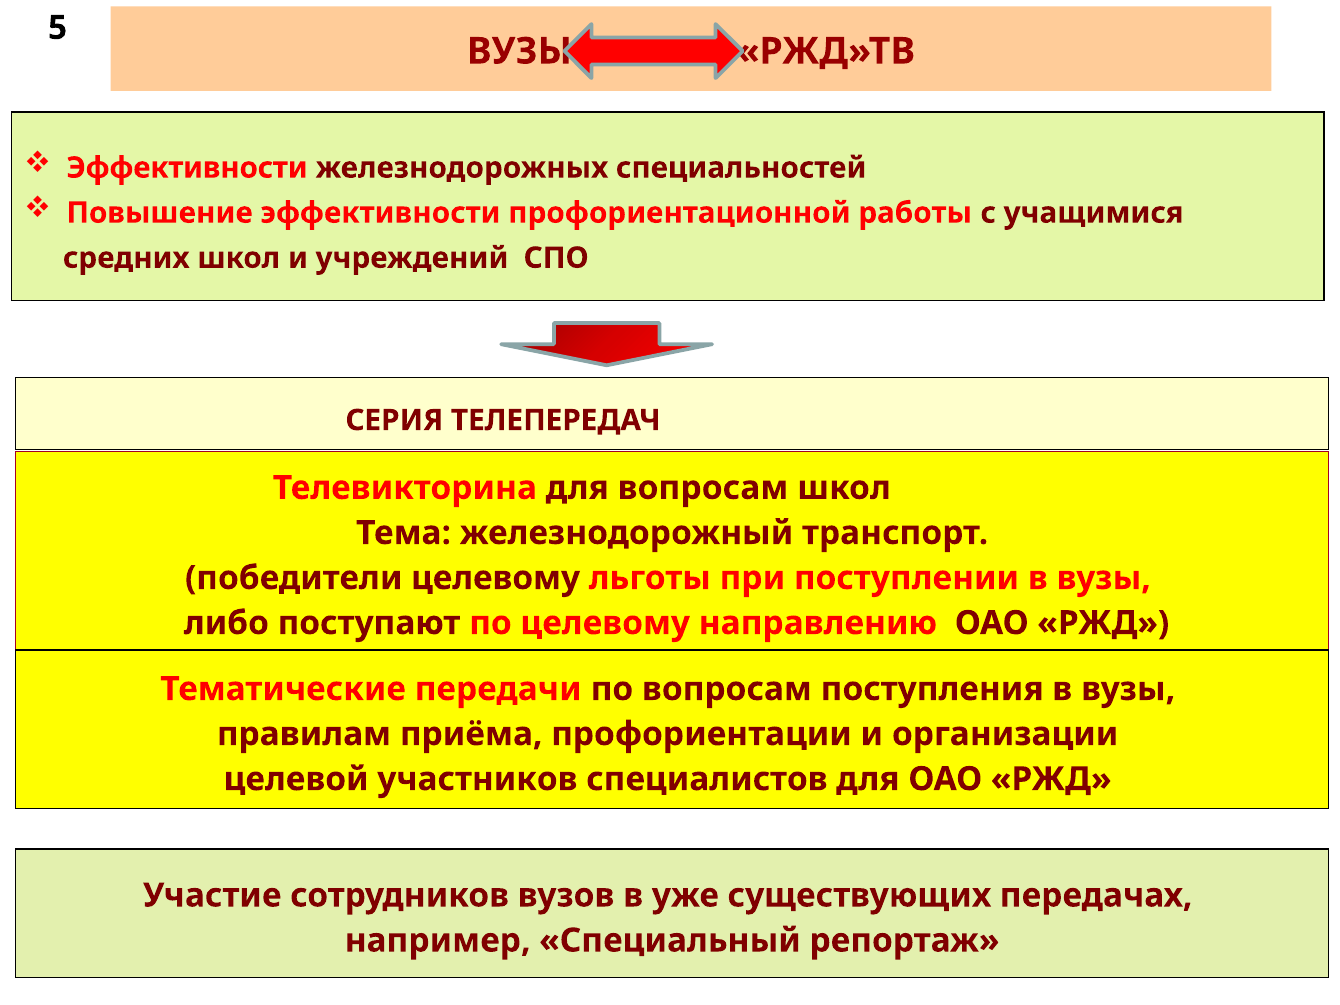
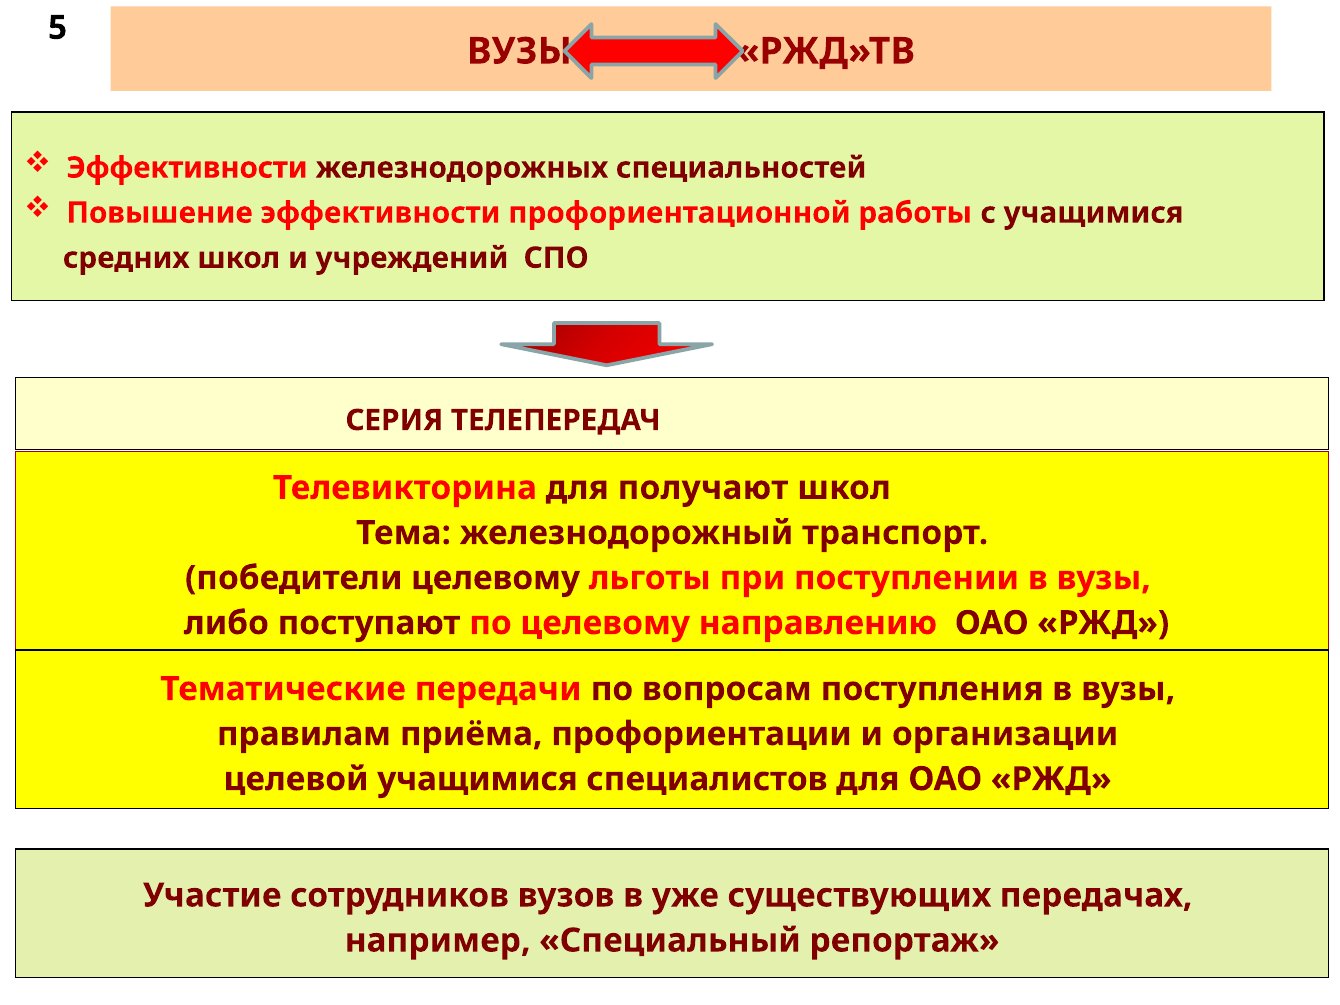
для вопросам: вопросам -> получают (703, 488)
целевой участников: участников -> учащимися (478, 779)
